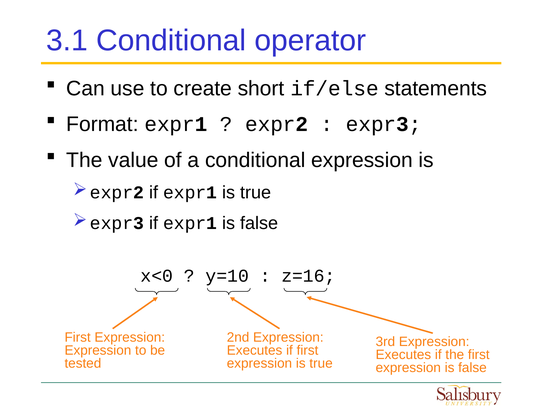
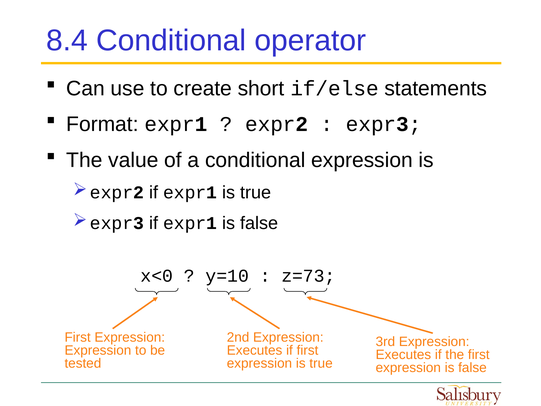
3.1: 3.1 -> 8.4 (67, 40)
z=16: z=16 -> z=73 (308, 276)
